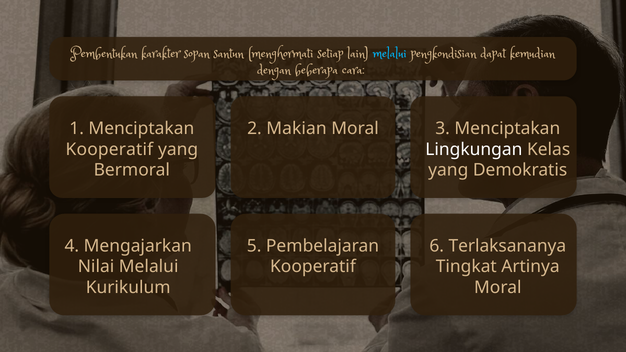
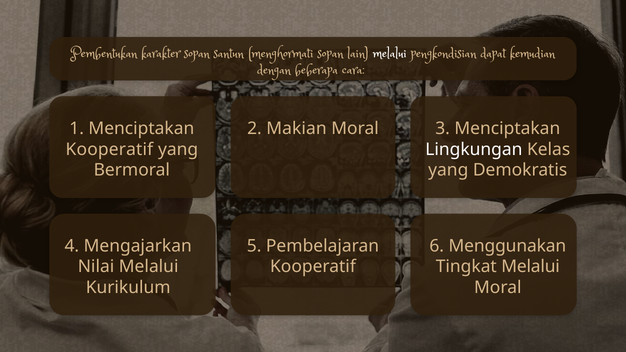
menghormati setiap: setiap -> sopan (331, 53)
melalui colour: light blue -> white (390, 53)
Terlaksananya: Terlaksananya -> Menggunakan (507, 246)
Tingkat Artinya: Artinya -> Melalui (531, 267)
